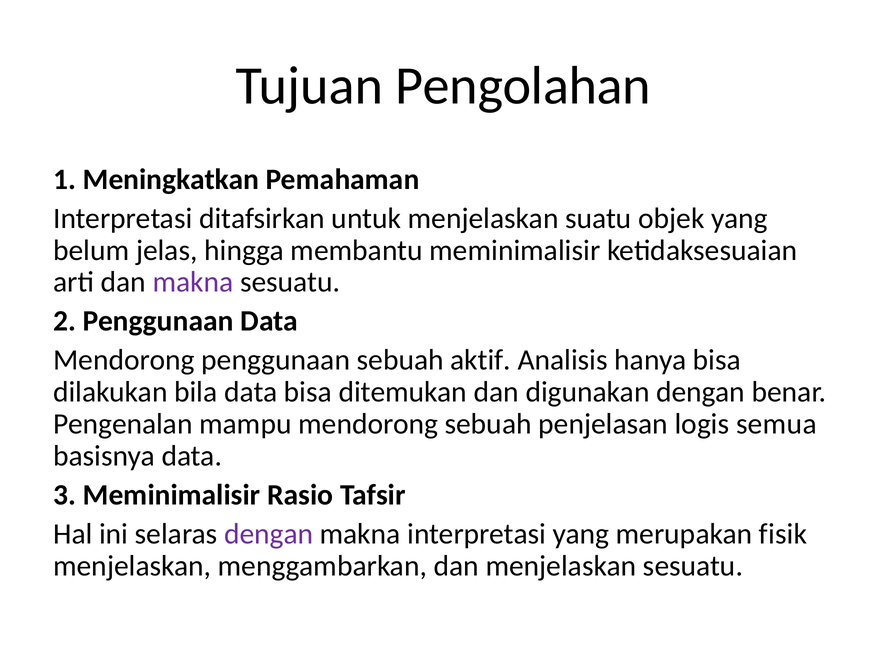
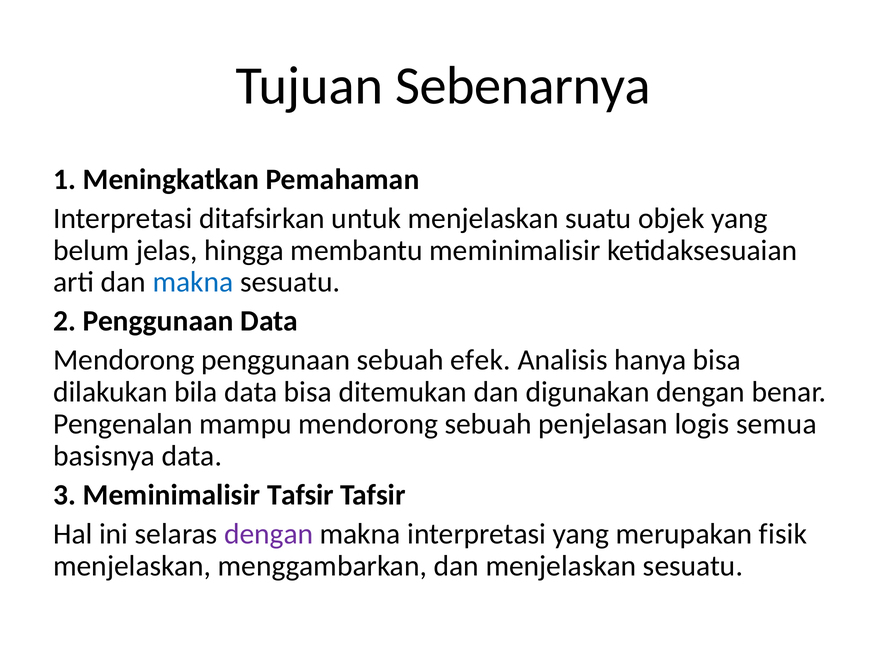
Pengolahan: Pengolahan -> Sebenarnya (523, 86)
makna colour: purple -> blue (193, 282)
aktif: aktif -> efek (480, 360)
Meminimalisir Rasio: Rasio -> Tafsir (300, 495)
